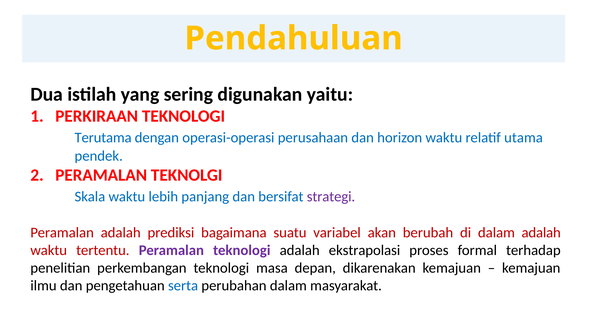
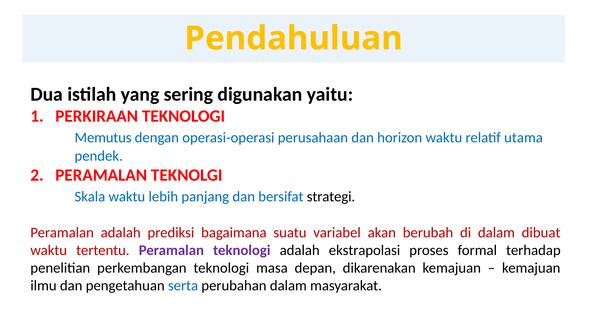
Terutama: Terutama -> Memutus (103, 137)
strategi colour: purple -> black (331, 196)
dalam adalah: adalah -> dibuat (541, 232)
